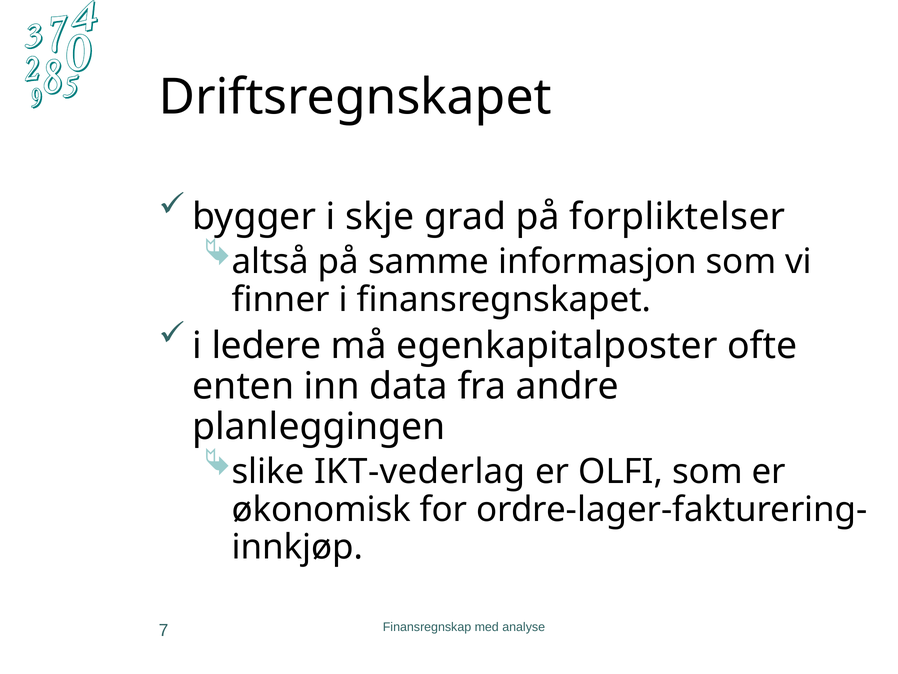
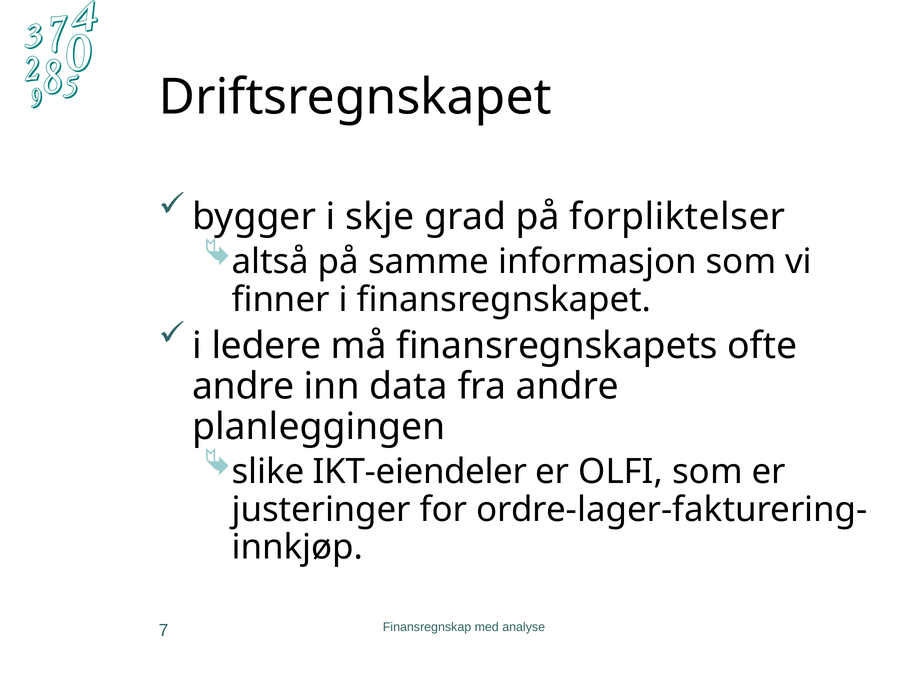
egenkapitalposter: egenkapitalposter -> finansregnskapets (557, 346)
enten: enten -> andre (243, 386)
IKT-vederlag: IKT-vederlag -> IKT-eiendeler (420, 471)
økonomisk: økonomisk -> justeringer (321, 509)
